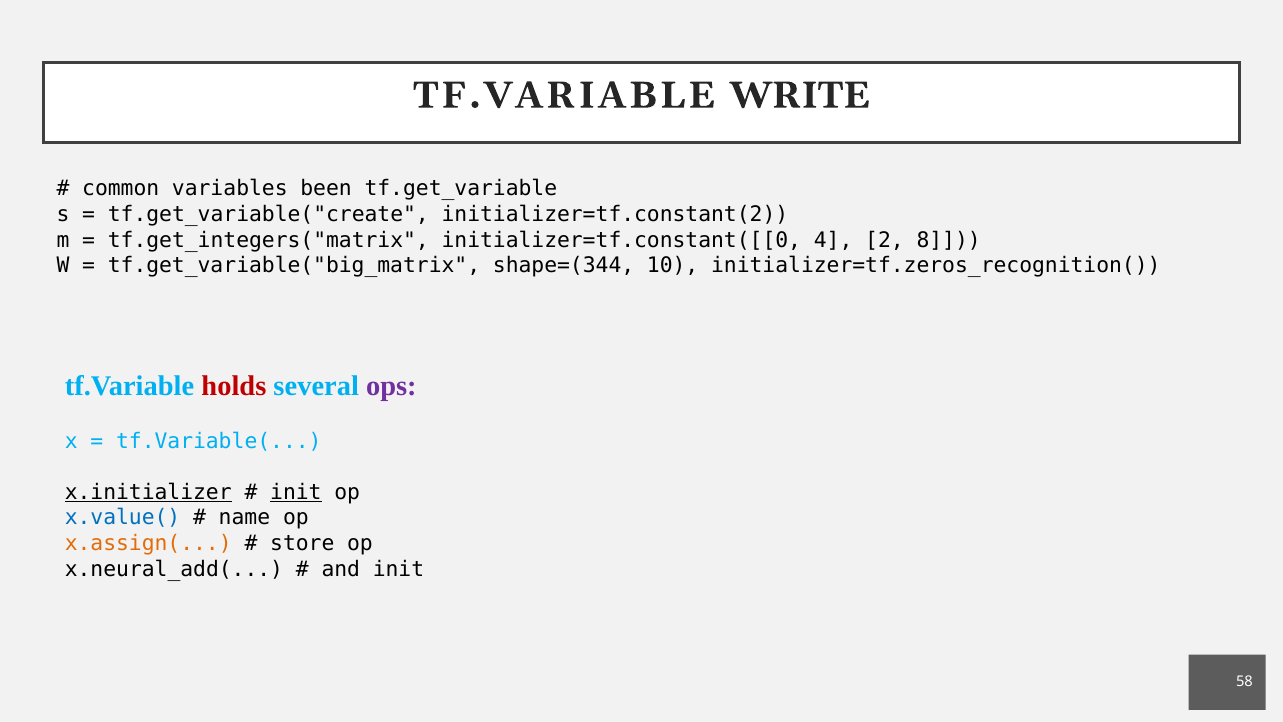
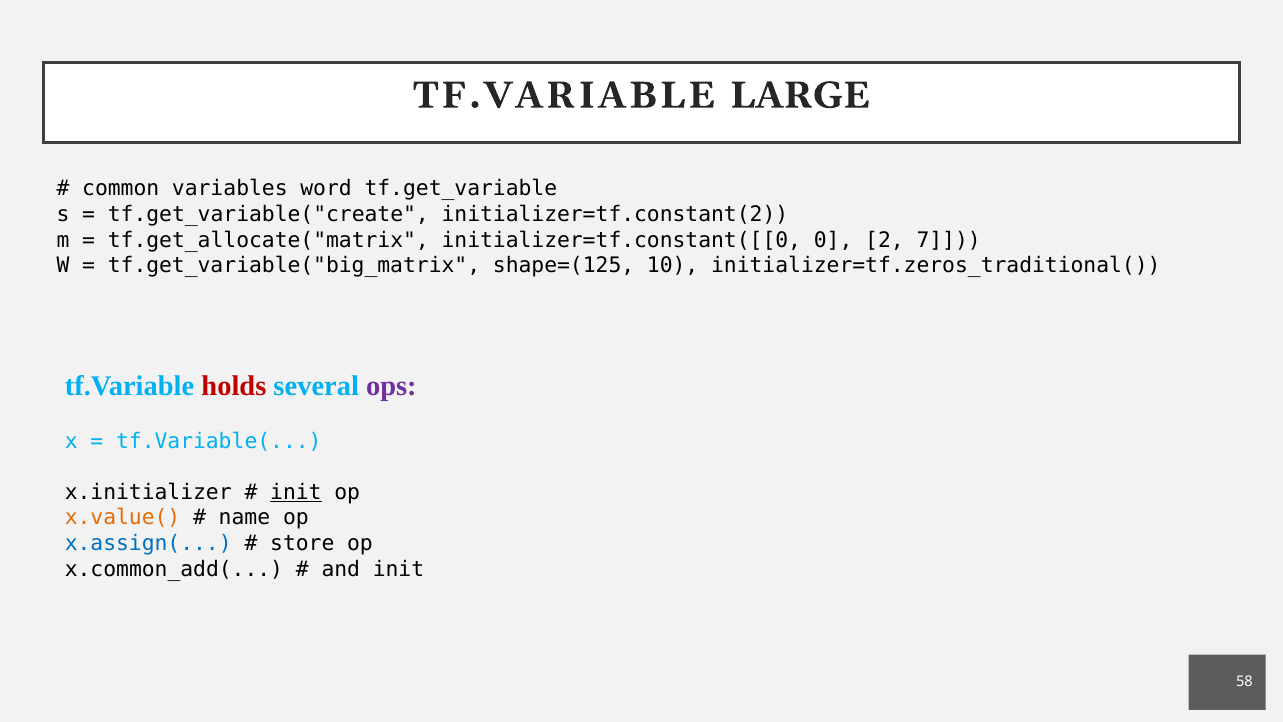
WRITE: WRITE -> LARGE (800, 95)
been: been -> word (326, 189)
tf.get_integers("matrix: tf.get_integers("matrix -> tf.get_allocate("matrix (268, 240)
4: 4 -> 0 (833, 240)
8: 8 -> 7 (949, 240)
shape=(344: shape=(344 -> shape=(125 (564, 266)
initializer=tf.zeros_recognition(: initializer=tf.zeros_recognition( -> initializer=tf.zeros_traditional( (936, 266)
x.initializer underline: present -> none (148, 492)
x.value( colour: blue -> orange (123, 518)
x.assign( colour: orange -> blue (148, 543)
x.neural_add(: x.neural_add( -> x.common_add( (174, 569)
